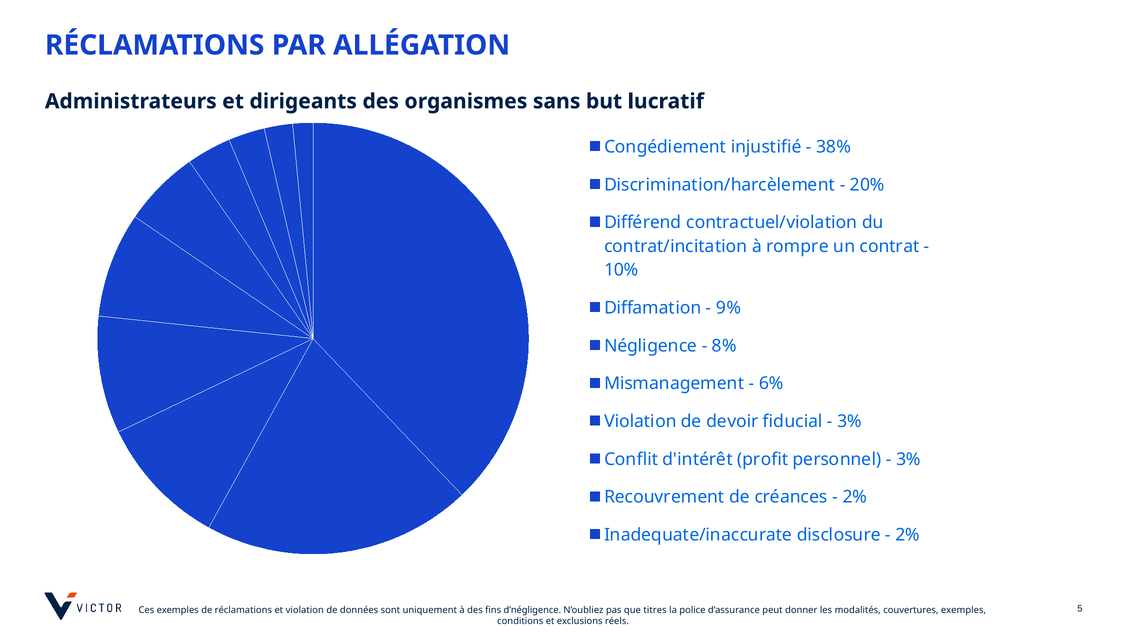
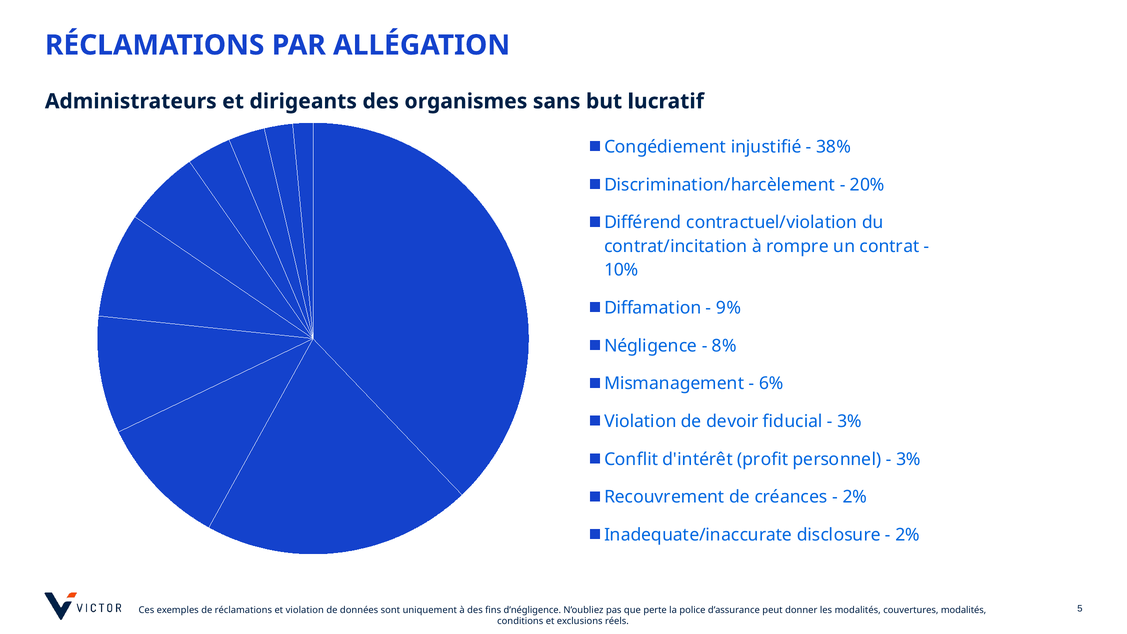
titres: titres -> perte (655, 610)
couvertures exemples: exemples -> modalités (964, 610)
